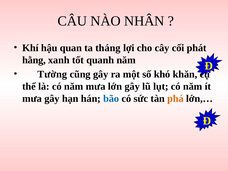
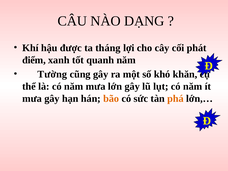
NHÂN: NHÂN -> DẠNG (144, 21)
quan: quan -> được (71, 48)
hằng: hằng -> điểm (34, 60)
bão colour: blue -> orange (111, 99)
